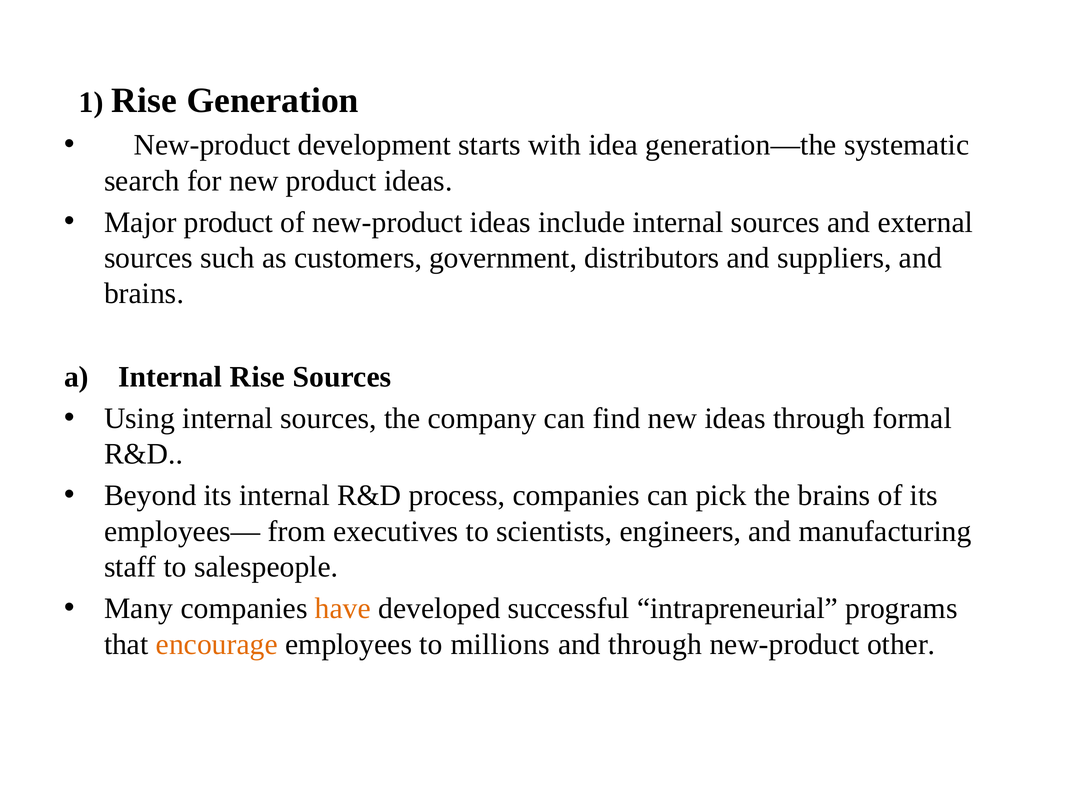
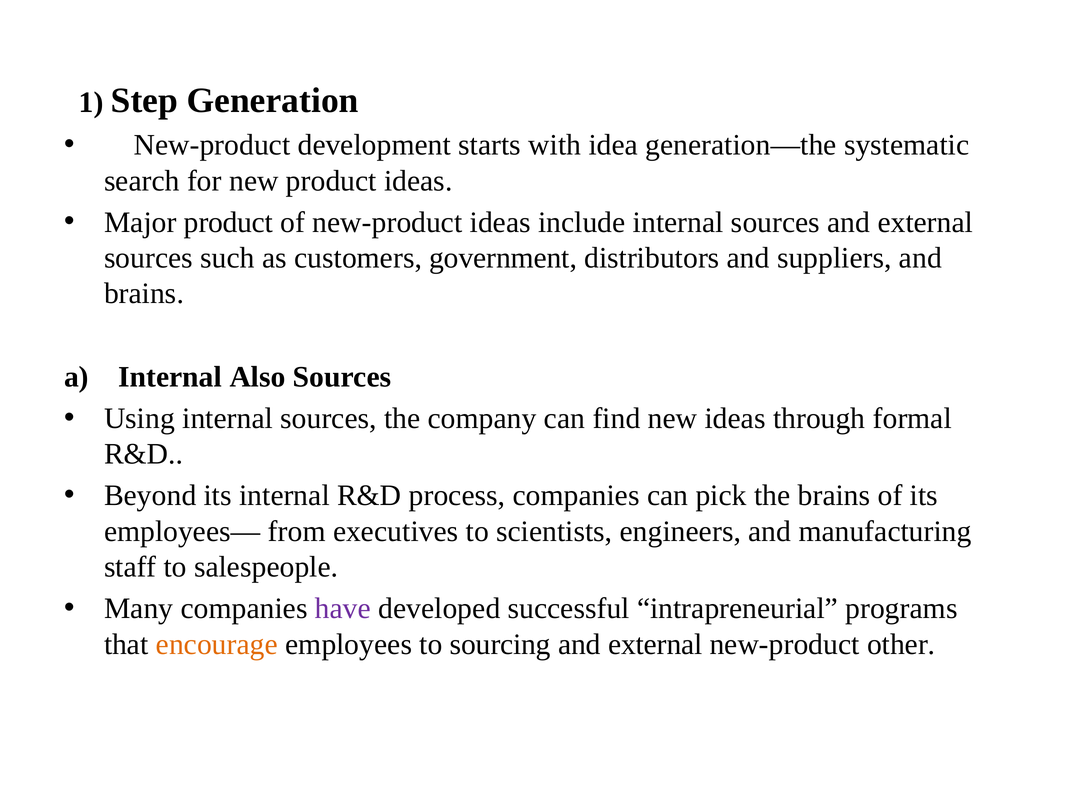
1 Rise: Rise -> Step (144, 100)
Internal Rise: Rise -> Also (258, 376)
have colour: orange -> purple (343, 608)
millions: millions -> sourcing (500, 644)
through: through -> external (655, 644)
